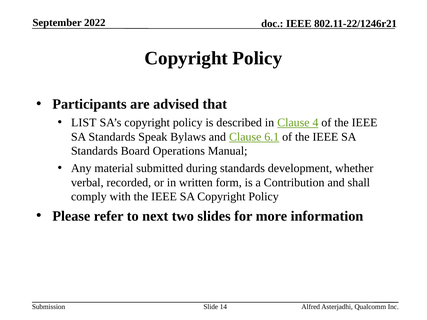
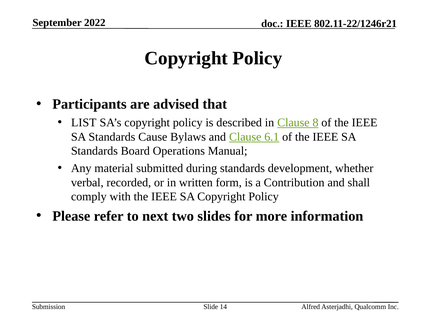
4: 4 -> 8 (316, 123)
Speak: Speak -> Cause (153, 137)
